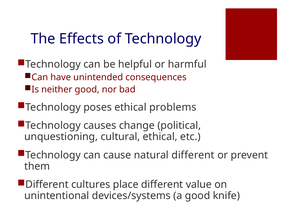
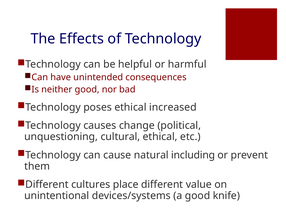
problems: problems -> increased (173, 107)
natural different: different -> including (193, 155)
